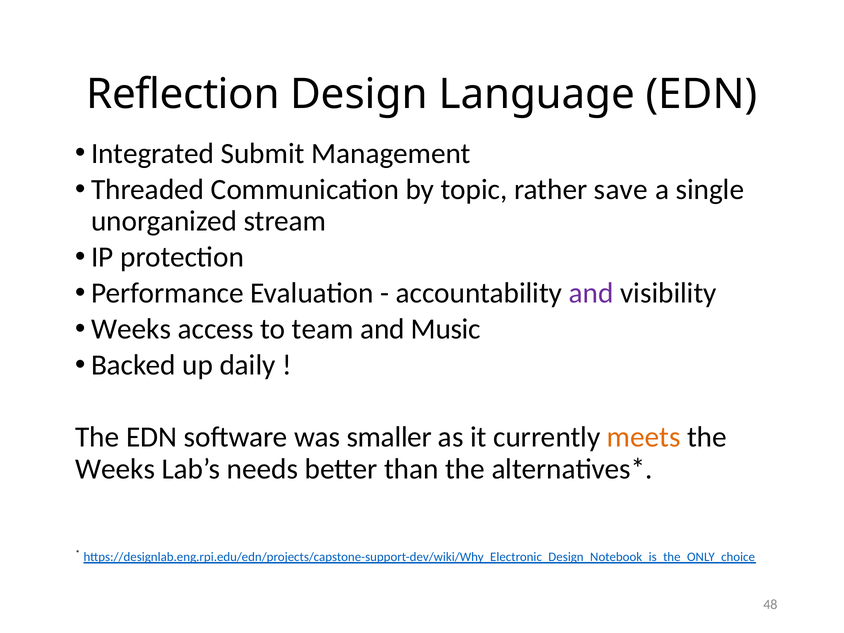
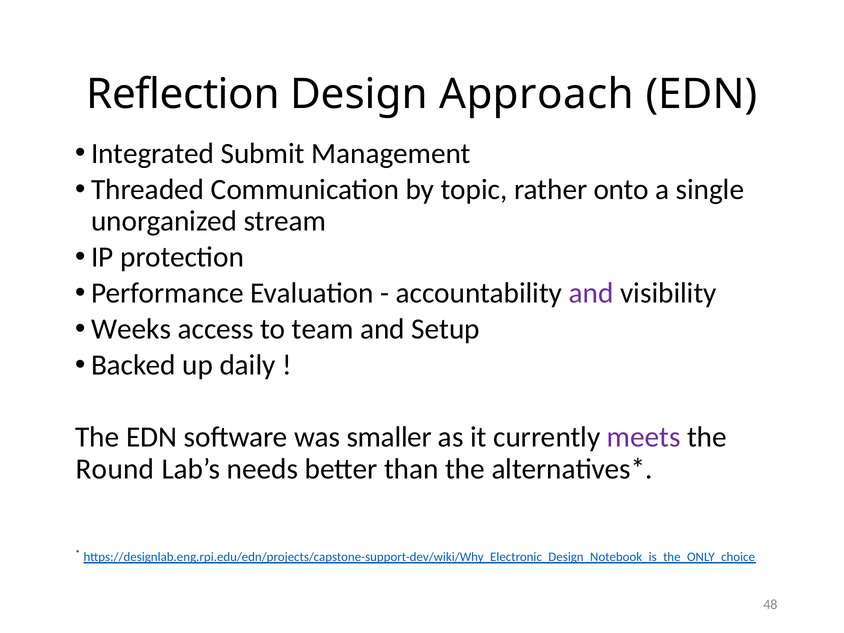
Language: Language -> Approach (537, 95)
save: save -> onto (621, 190)
Music: Music -> Setup (446, 329)
meets colour: orange -> purple (644, 437)
Weeks: Weeks -> Round (115, 469)
